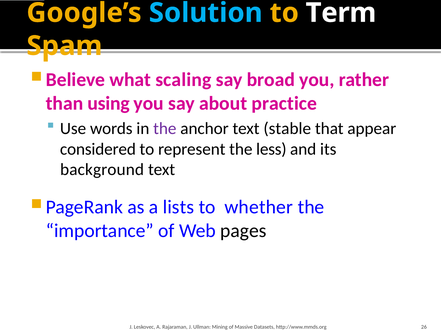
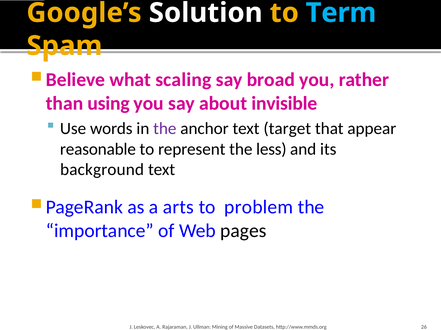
Solution colour: light blue -> white (206, 13)
Term colour: white -> light blue (341, 13)
practice: practice -> invisible (284, 104)
stable: stable -> target (287, 129)
considered: considered -> reasonable (98, 149)
lists: lists -> arts (178, 208)
whether: whether -> problem (259, 208)
